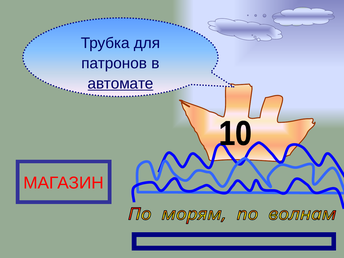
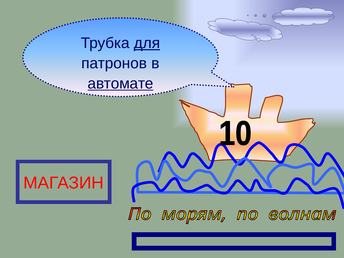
для underline: none -> present (147, 43)
